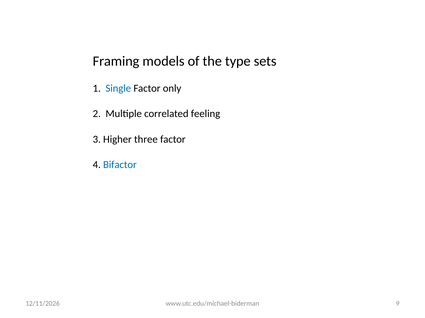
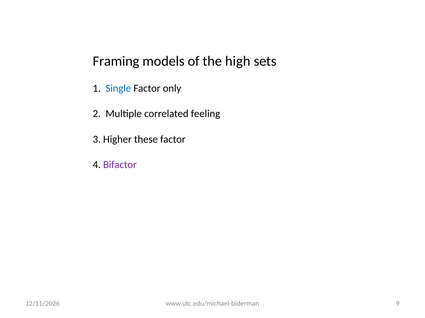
type: type -> high (238, 61)
three: three -> these (146, 140)
Bifactor colour: blue -> purple (120, 165)
